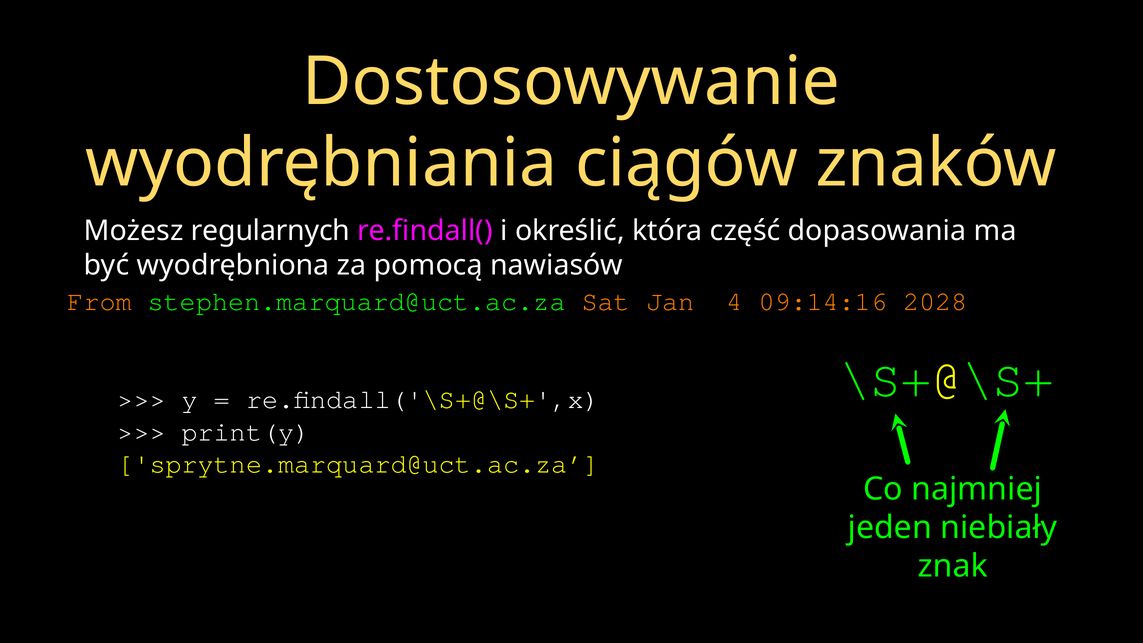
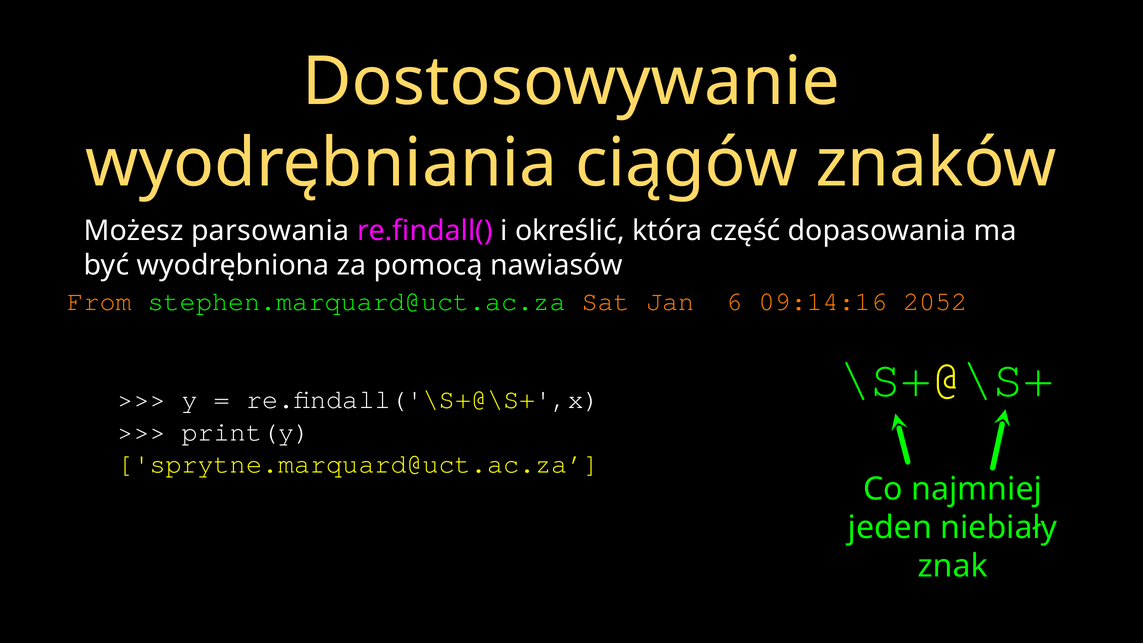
regularnych: regularnych -> parsowania (270, 231)
4: 4 -> 6 (734, 301)
2028: 2028 -> 2052 (935, 301)
